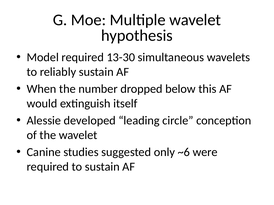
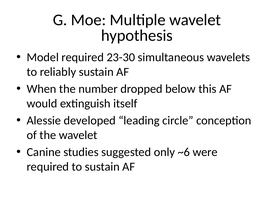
13-30: 13-30 -> 23-30 (121, 57)
